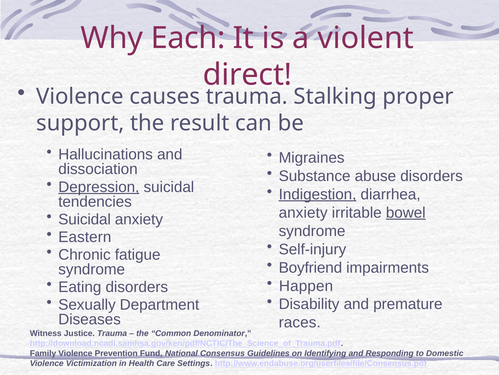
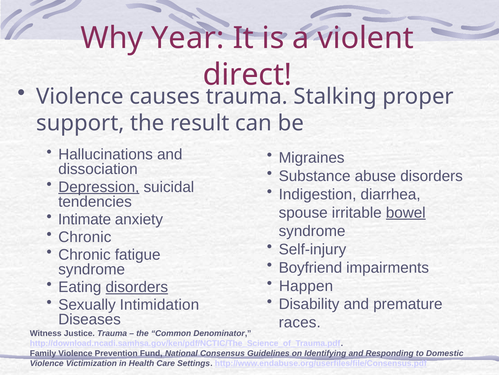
Each: Each -> Year (188, 38)
Indigestion underline: present -> none (318, 194)
anxiety: anxiety -> spouse (303, 212)
Suicidal: Suicidal -> Intimate (85, 219)
Eastern: Eastern -> Chronic (85, 237)
disorders underline: none -> present (137, 287)
Department: Department -> Intimidation (159, 304)
